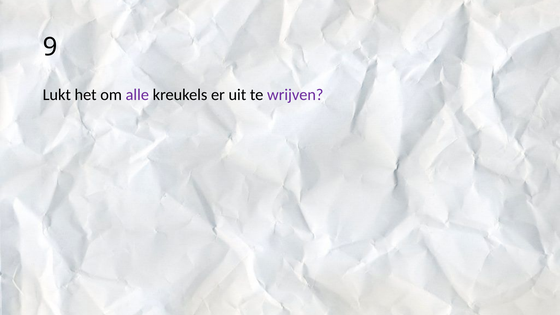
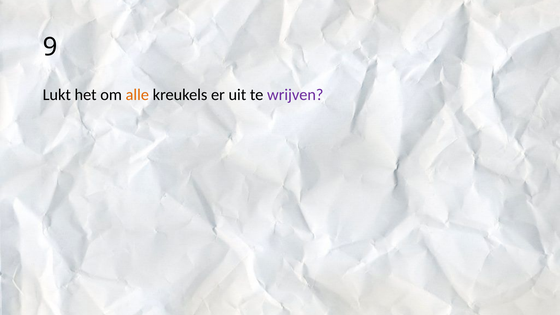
alle colour: purple -> orange (137, 95)
